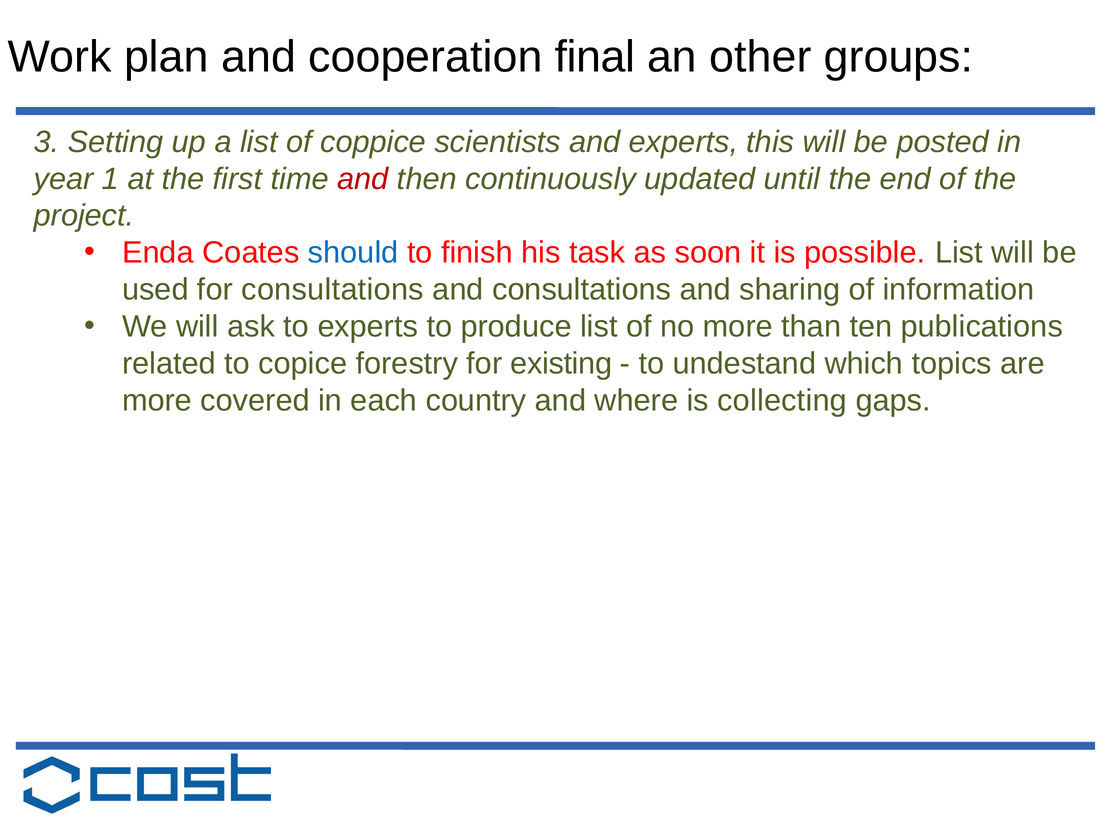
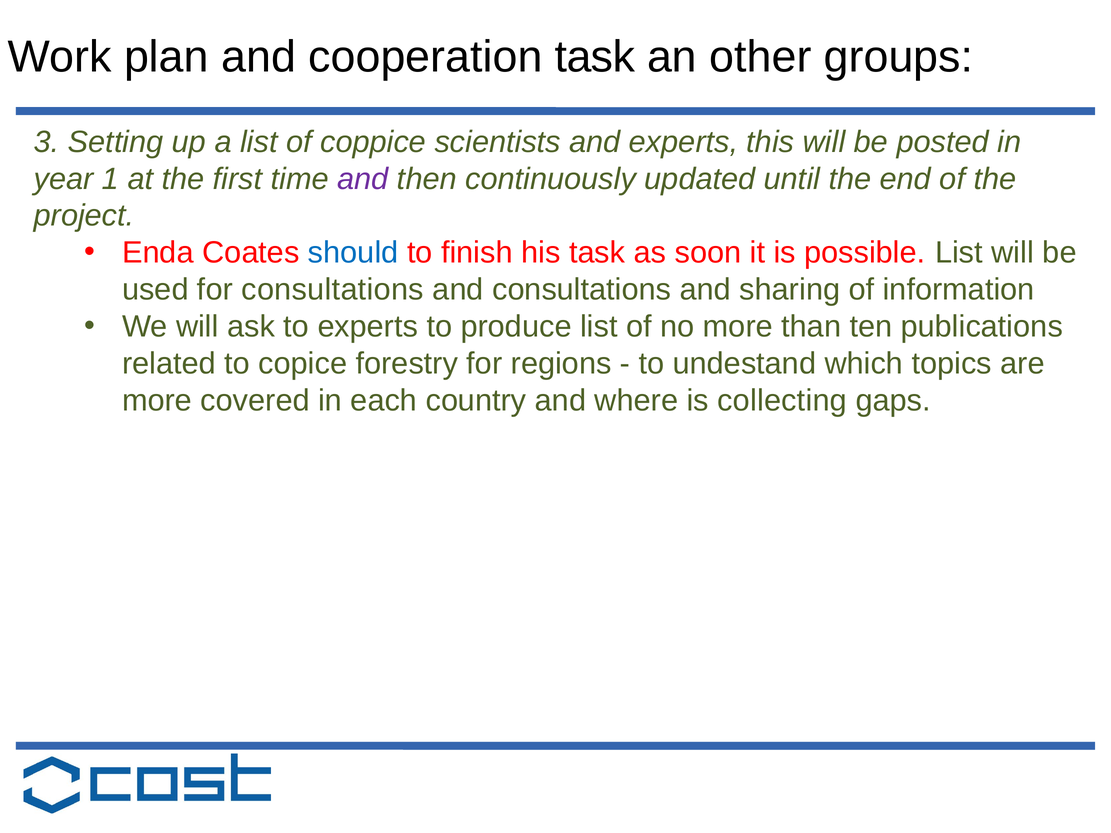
cooperation final: final -> task (595, 57)
and colour: red -> purple (363, 179)
existing: existing -> regions (561, 364)
